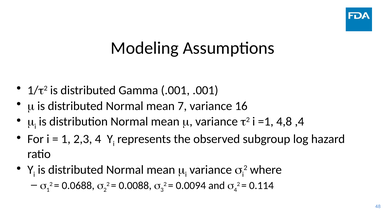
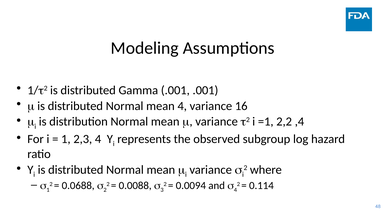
mean 7: 7 -> 4 (182, 106)
4,8: 4,8 -> 2,2 (284, 122)
